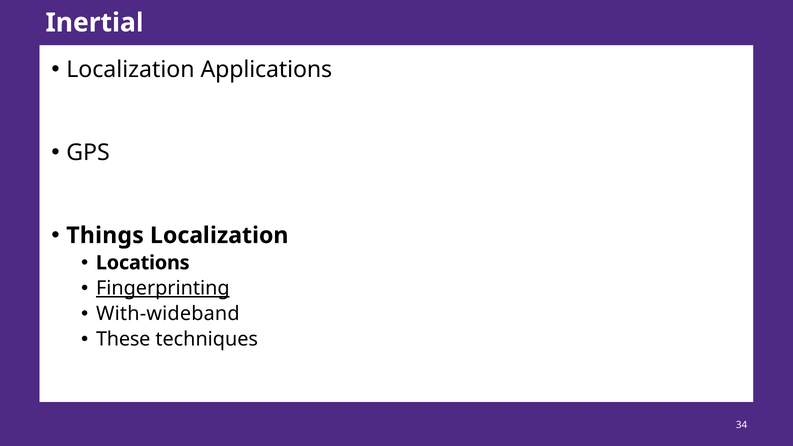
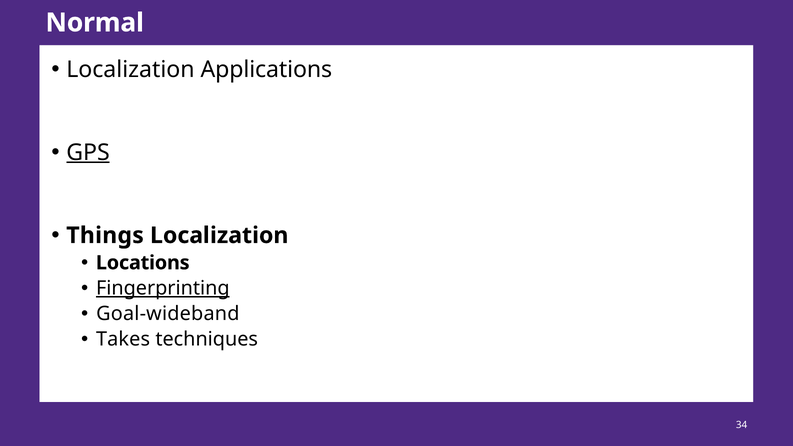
Inertial: Inertial -> Normal (95, 23)
GPS underline: none -> present (88, 152)
With-wideband: With-wideband -> Goal-wideband (168, 314)
These: These -> Takes (123, 339)
